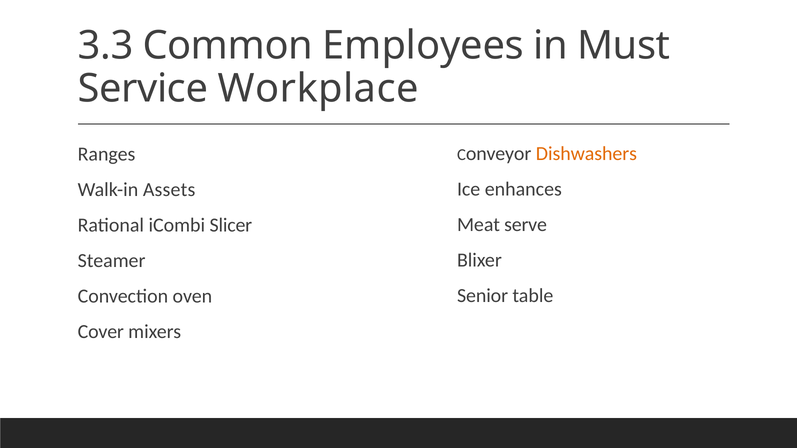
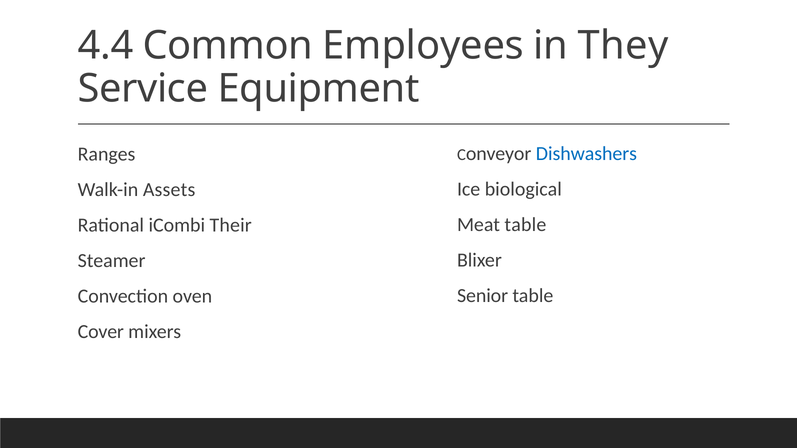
3.3: 3.3 -> 4.4 (106, 46)
Must: Must -> They (623, 46)
Workplace: Workplace -> Equipment (319, 89)
Dishwashers colour: orange -> blue (586, 154)
enhances: enhances -> biological (523, 189)
Meat serve: serve -> table (525, 225)
Slicer: Slicer -> Their (231, 225)
